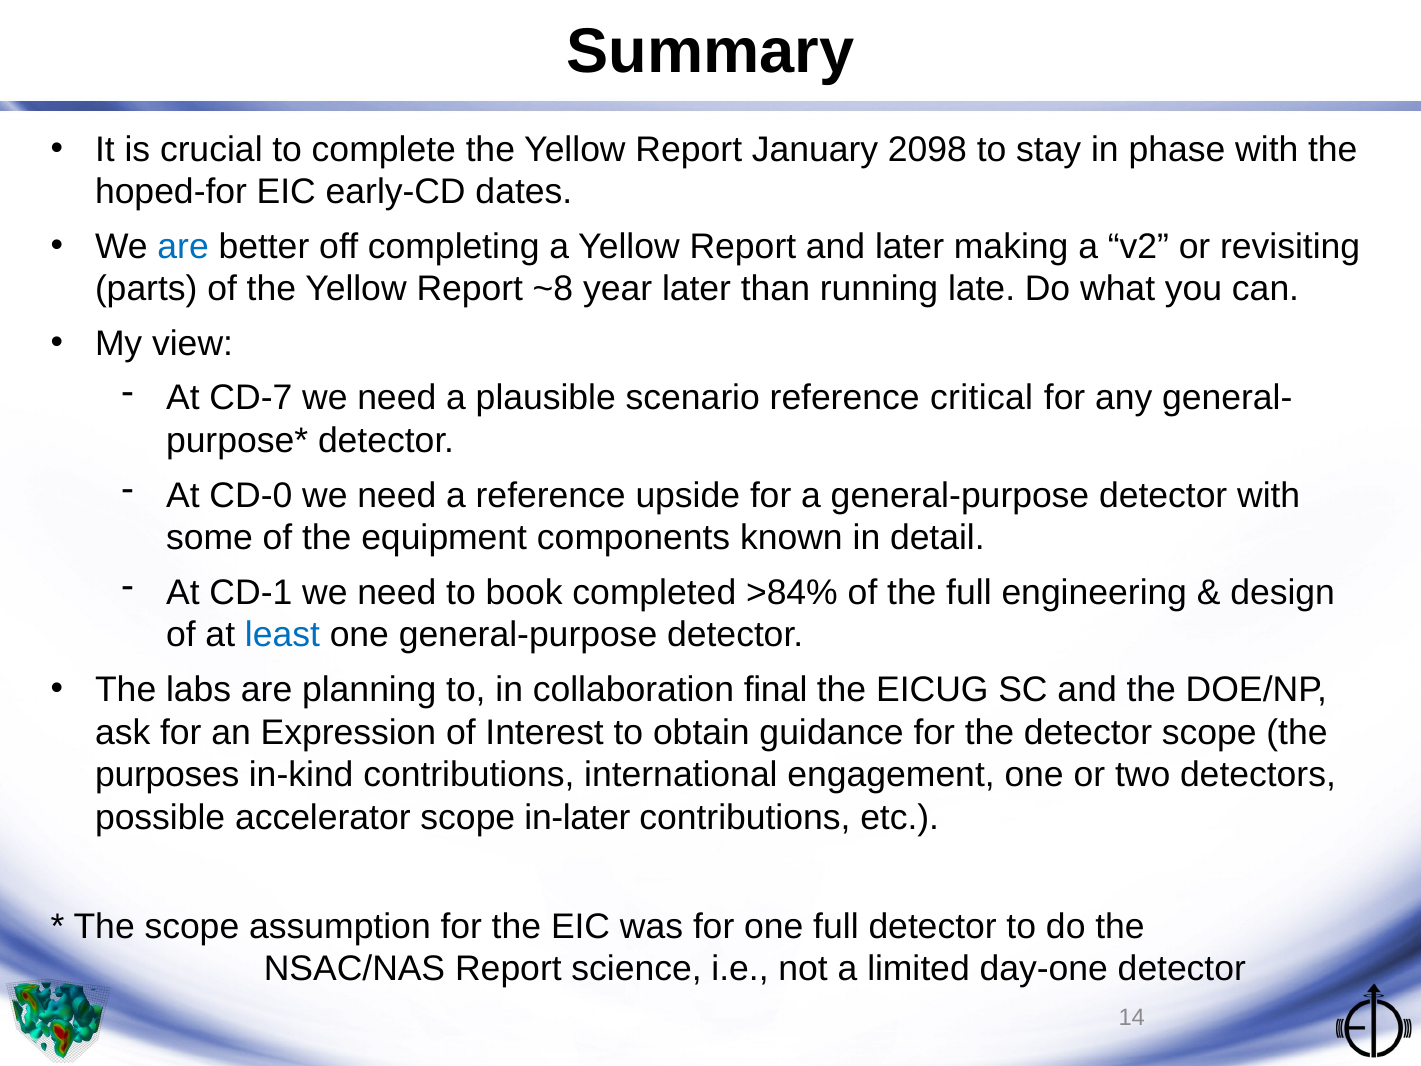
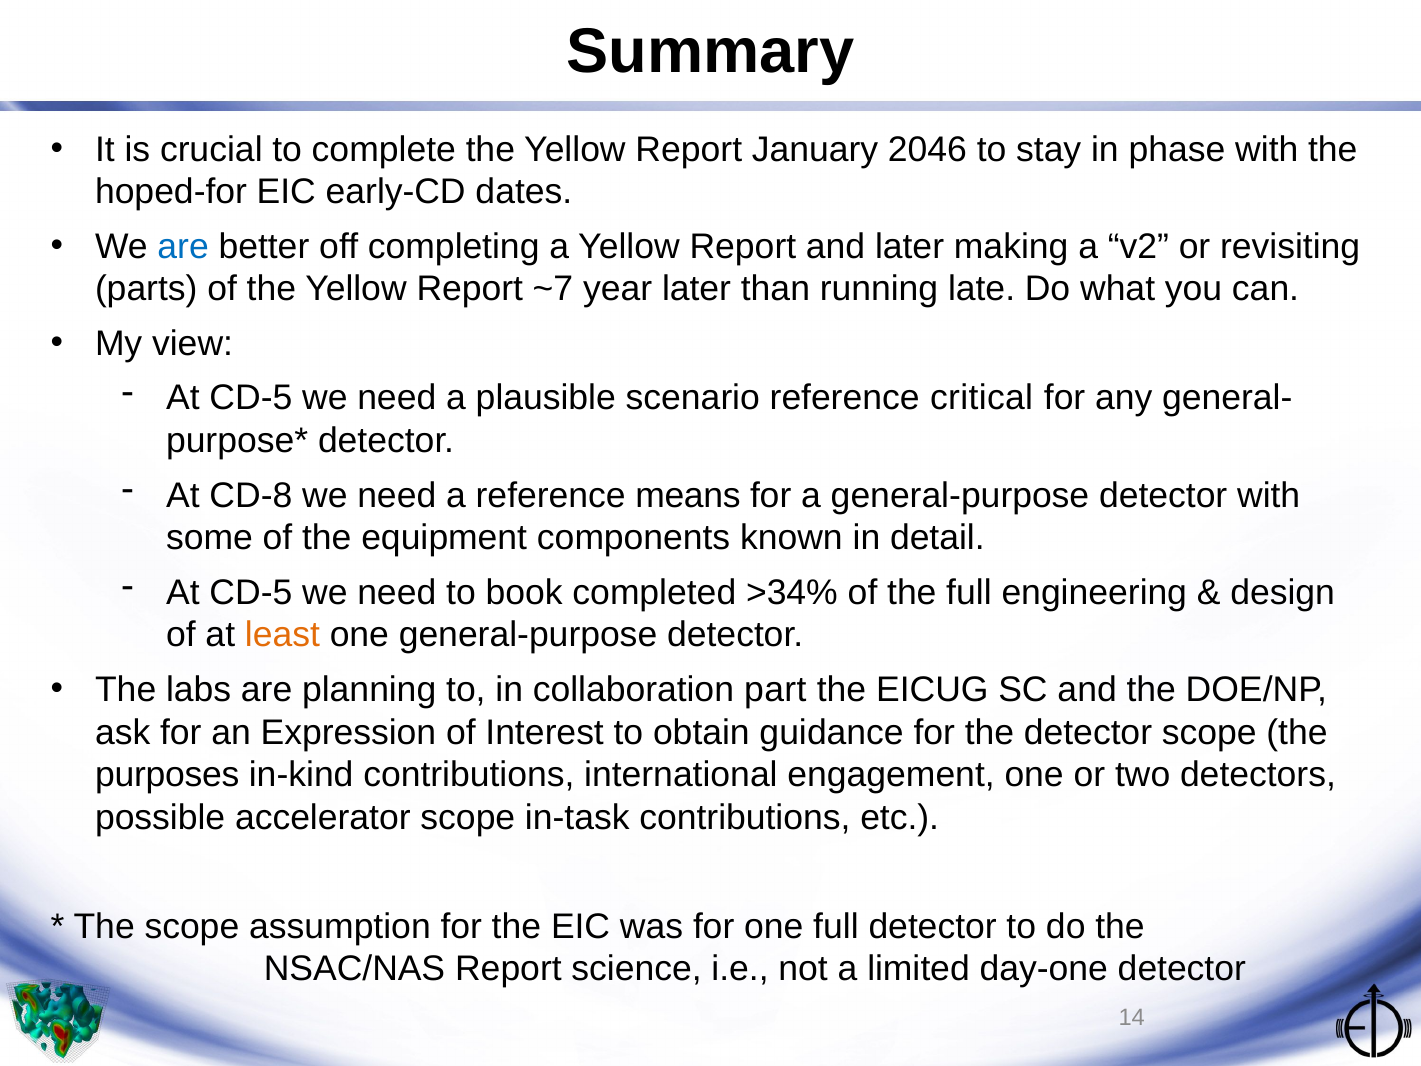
2098: 2098 -> 2046 (927, 149)
~8: ~8 -> ~7 (553, 289)
CD-7: CD-7 -> CD-5 (251, 398)
CD-0: CD-0 -> CD-8 (251, 495)
upside: upside -> means (688, 495)
CD-1: CD-1 -> CD-5 (251, 592)
>84%: >84% -> >34% (792, 592)
least colour: blue -> orange (282, 635)
final: final -> part (775, 689)
in-later: in-later -> in-task (577, 817)
